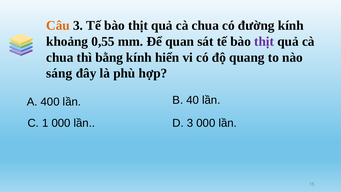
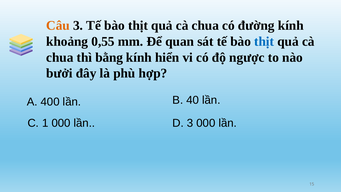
thịt colour: purple -> blue (264, 41)
quang: quang -> ngược (247, 57)
sáng: sáng -> bưởi (59, 73)
